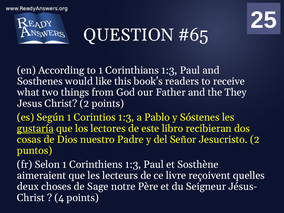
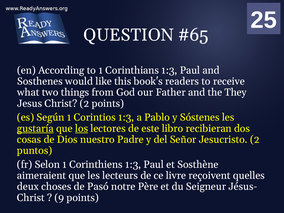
los underline: none -> present (82, 128)
Sage: Sage -> Pasó (98, 187)
4: 4 -> 9 (59, 198)
